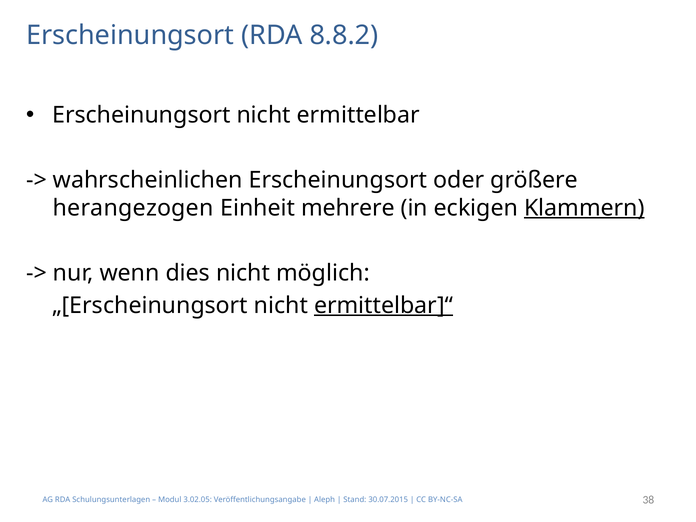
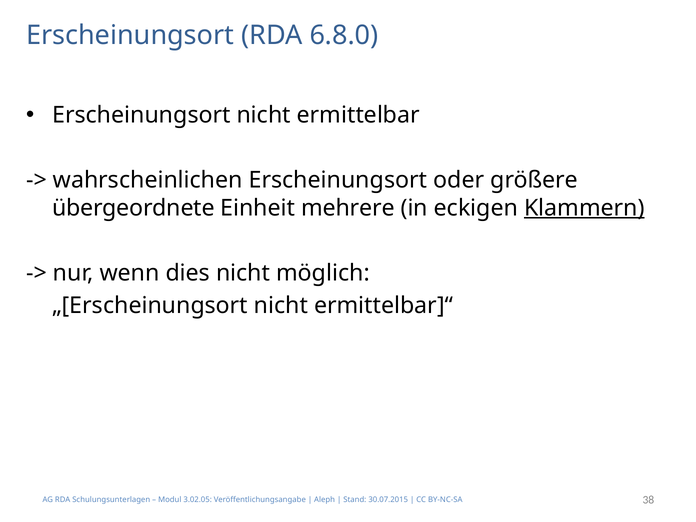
8.8.2: 8.8.2 -> 6.8.0 (344, 35)
herangezogen: herangezogen -> übergeordnete (133, 208)
ermittelbar]“ underline: present -> none (384, 305)
